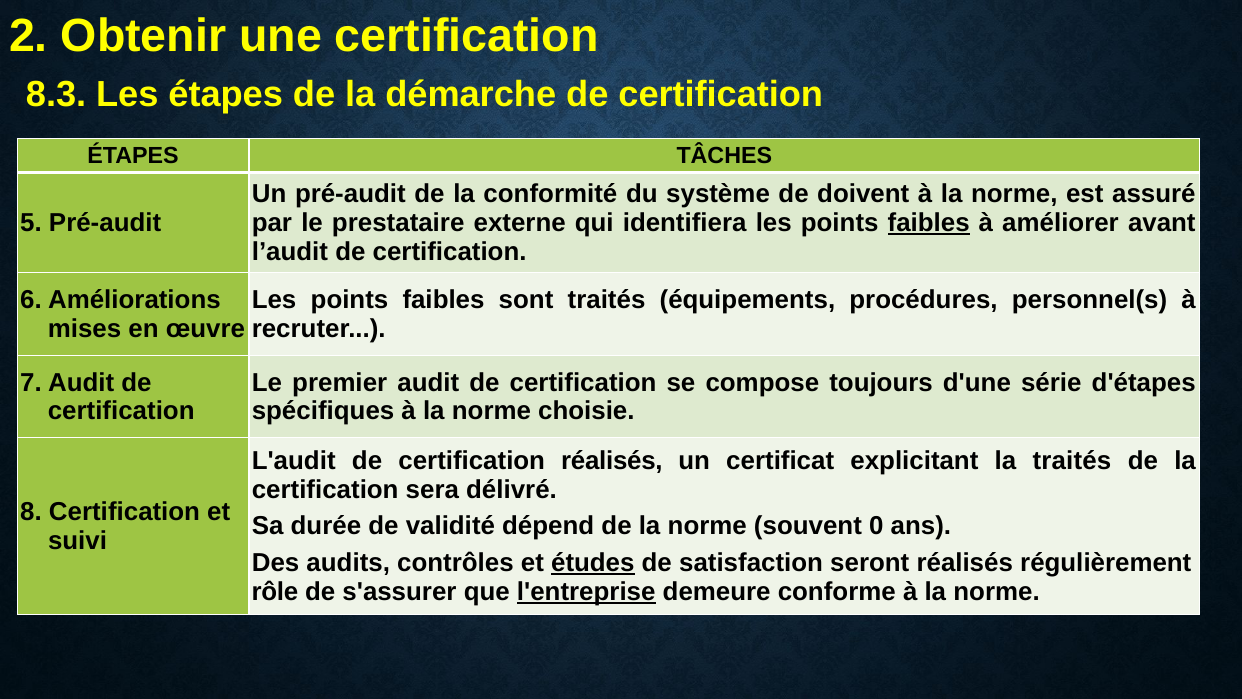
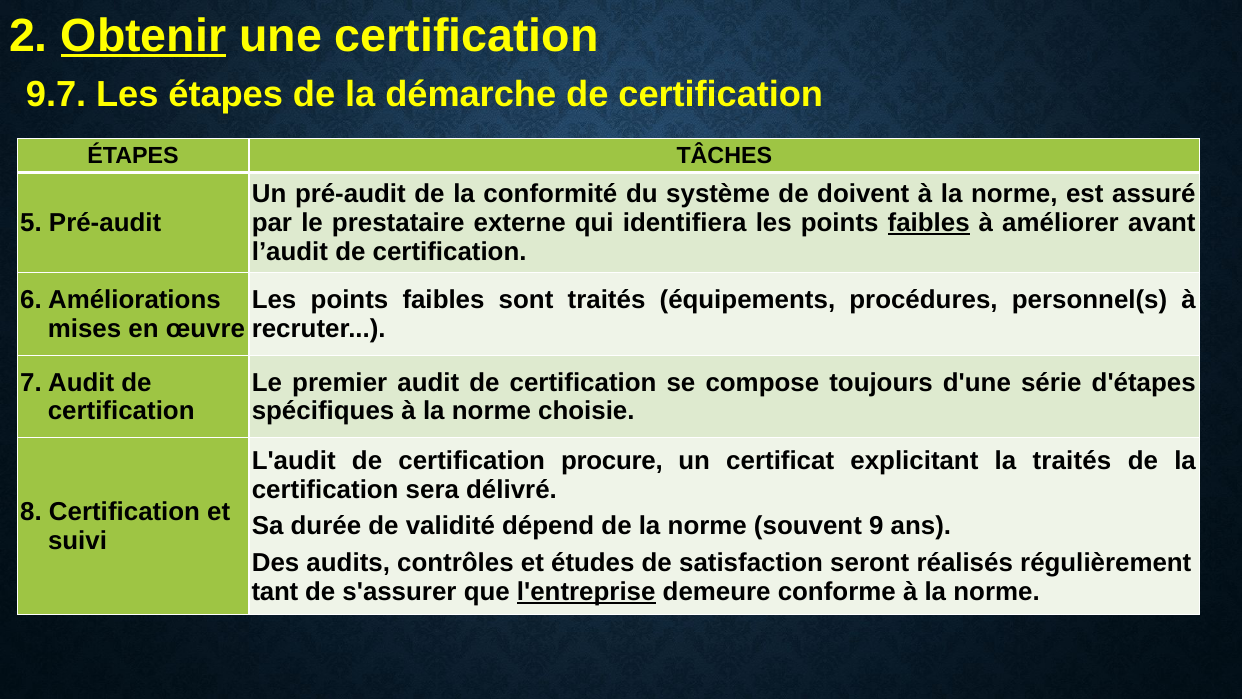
Obtenir underline: none -> present (144, 36)
8.3: 8.3 -> 9.7 (56, 95)
certification réalisés: réalisés -> procure (612, 461)
0: 0 -> 9 (876, 526)
études underline: present -> none (593, 563)
rôle: rôle -> tant (275, 592)
